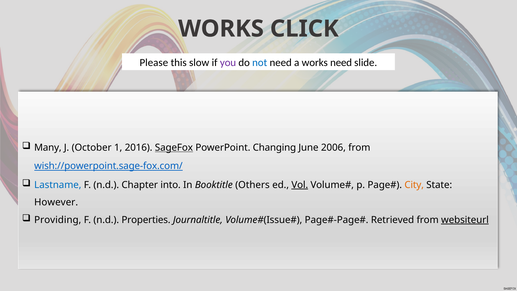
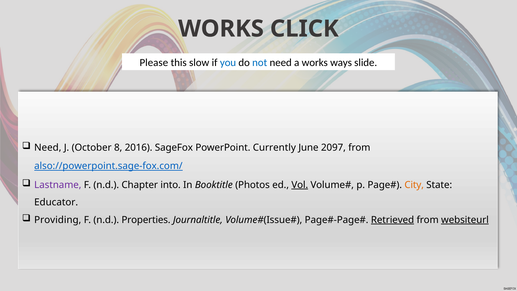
you colour: purple -> blue (228, 62)
works need: need -> ways (341, 62)
Many: Many -> Need (48, 148)
1: 1 -> 8 (118, 148)
SageFox underline: present -> none (174, 148)
Changing: Changing -> Currently (274, 148)
2006: 2006 -> 2097 (333, 148)
wish://powerpoint.sage-fox.com/: wish://powerpoint.sage-fox.com/ -> also://powerpoint.sage-fox.com/ (108, 166)
Lastname colour: blue -> purple (58, 185)
Others: Others -> Photos (253, 185)
However: However -> Educator (56, 202)
Retrieved underline: none -> present (393, 220)
